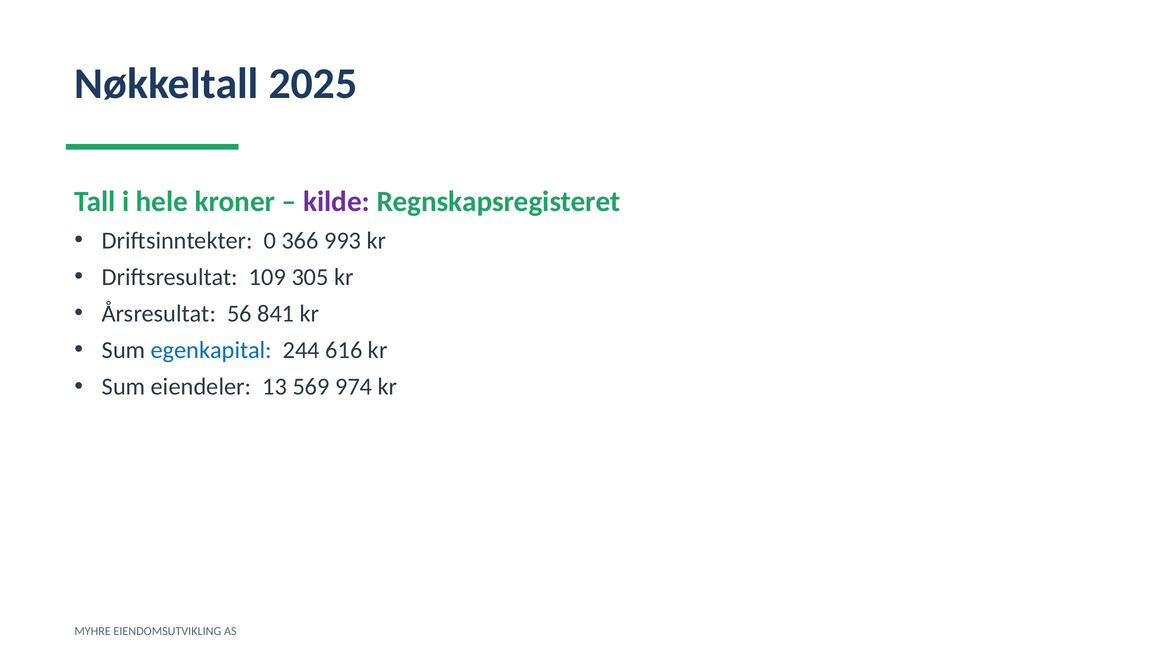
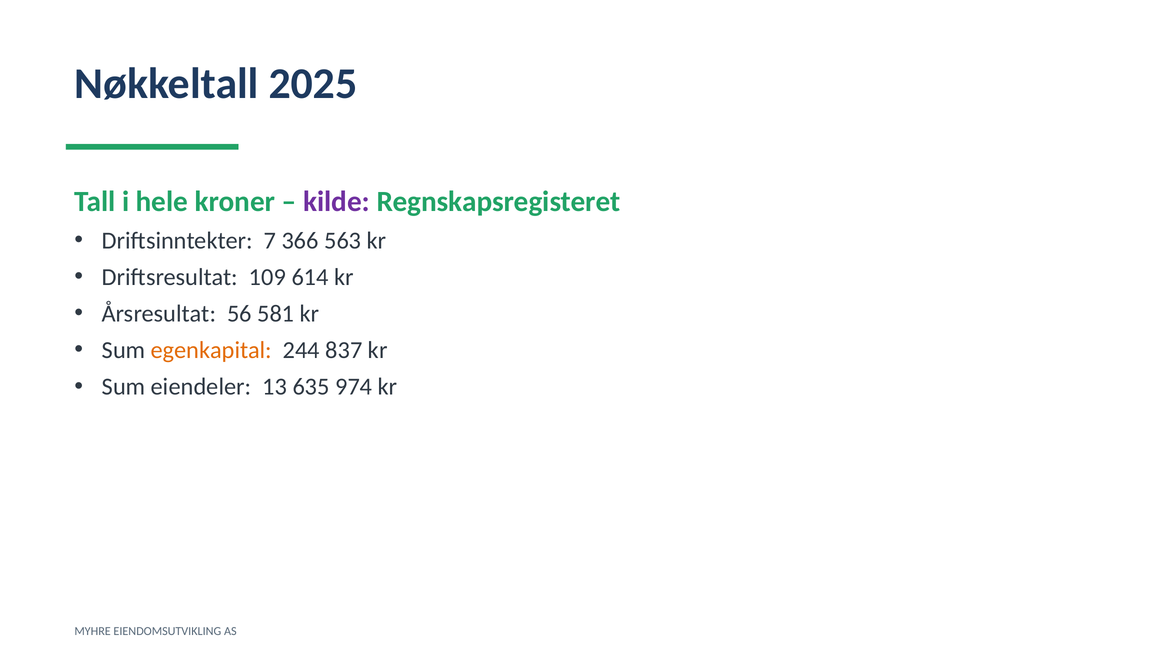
0: 0 -> 7 (270, 241)
993: 993 -> 563 (343, 241)
305: 305 -> 614 (310, 277)
841: 841 -> 581 (276, 314)
egenkapital colour: blue -> orange (211, 350)
616: 616 -> 837 (344, 350)
569: 569 -> 635 (311, 387)
